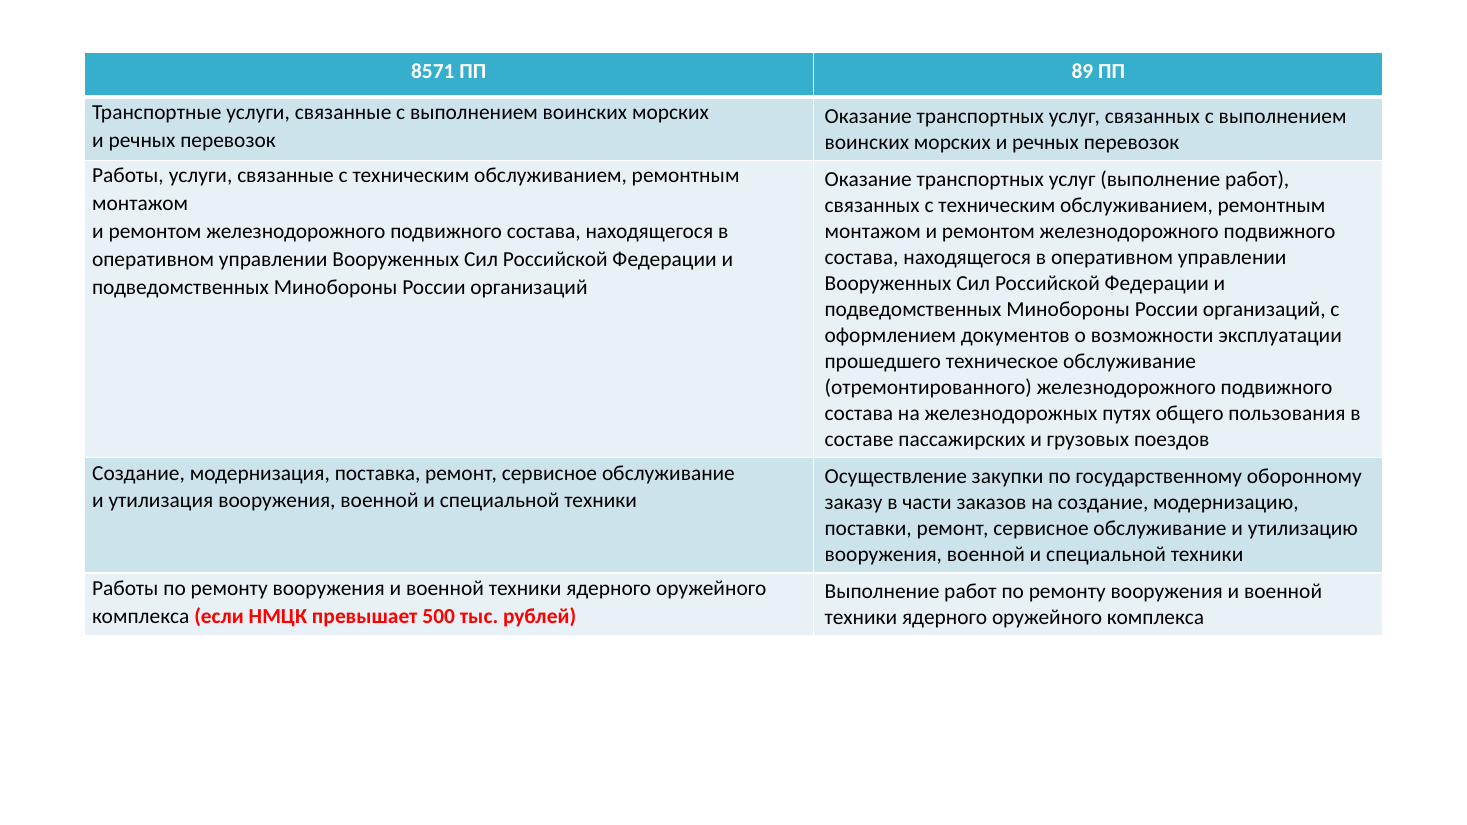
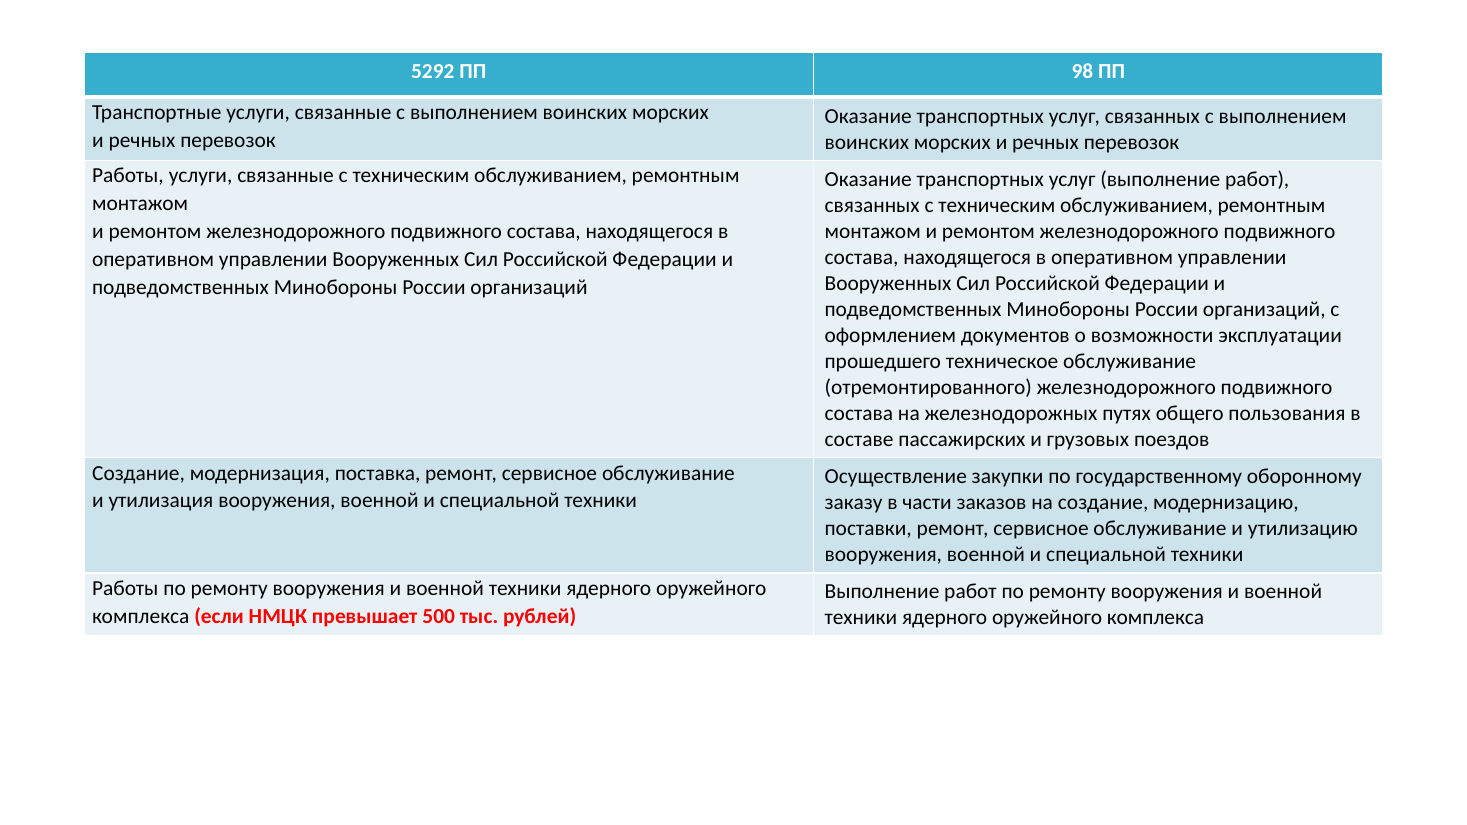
8571: 8571 -> 5292 (433, 72)
89: 89 -> 98 (1082, 72)
